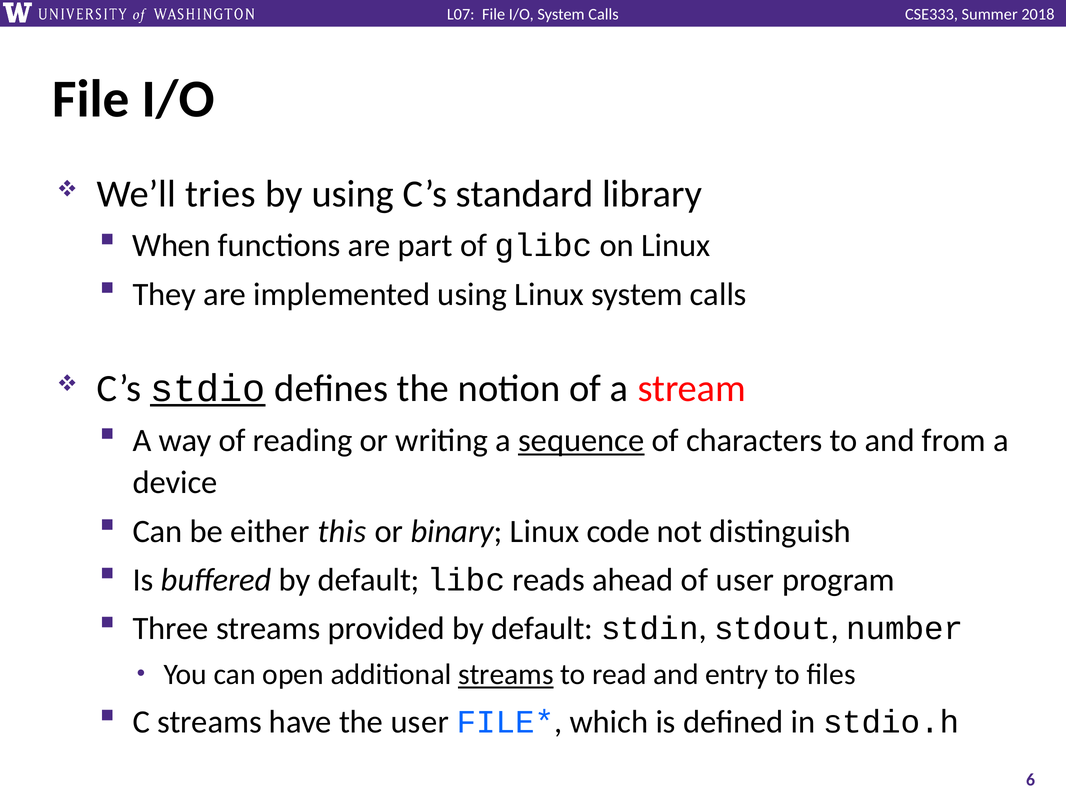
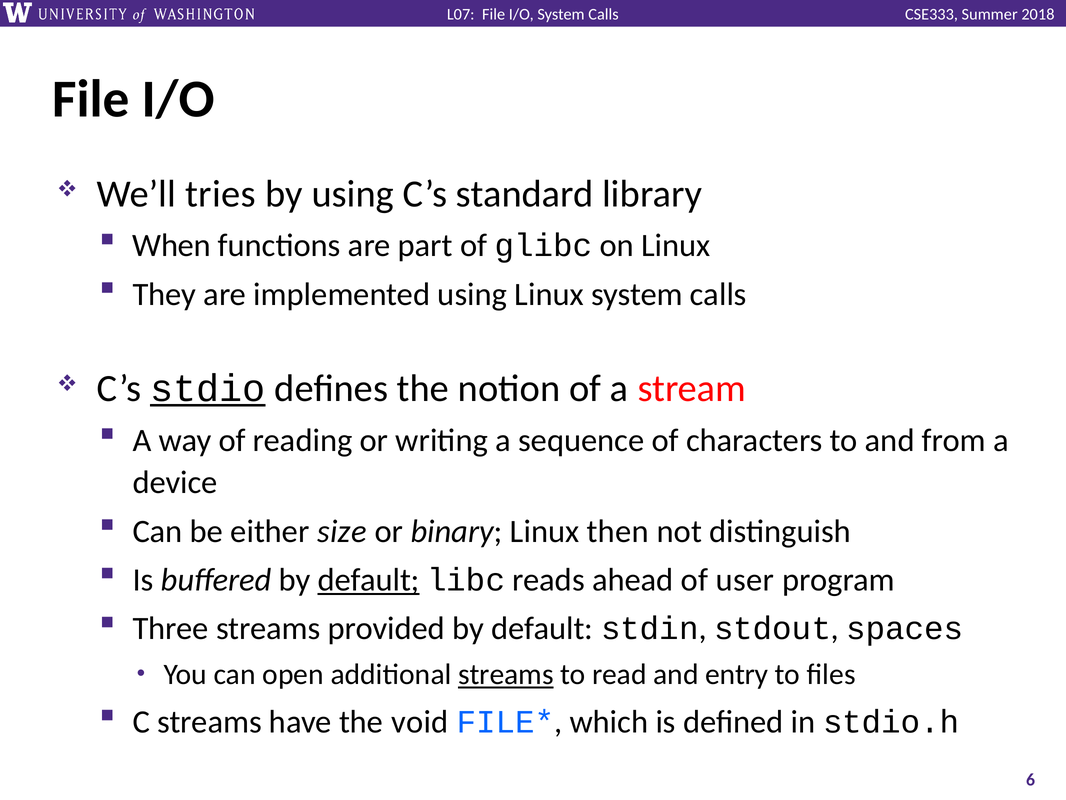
sequence underline: present -> none (581, 440)
this: this -> size (342, 531)
code: code -> then (618, 531)
default underline: none -> present (369, 580)
number: number -> spaces (905, 628)
the user: user -> void (420, 721)
